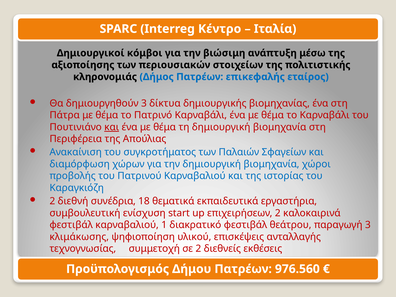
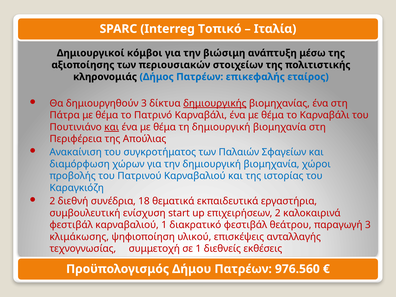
Κέντρο: Κέντρο -> Τοπικό (220, 29)
δημιουργικής underline: none -> present (215, 103)
σε 2: 2 -> 1 (198, 249)
